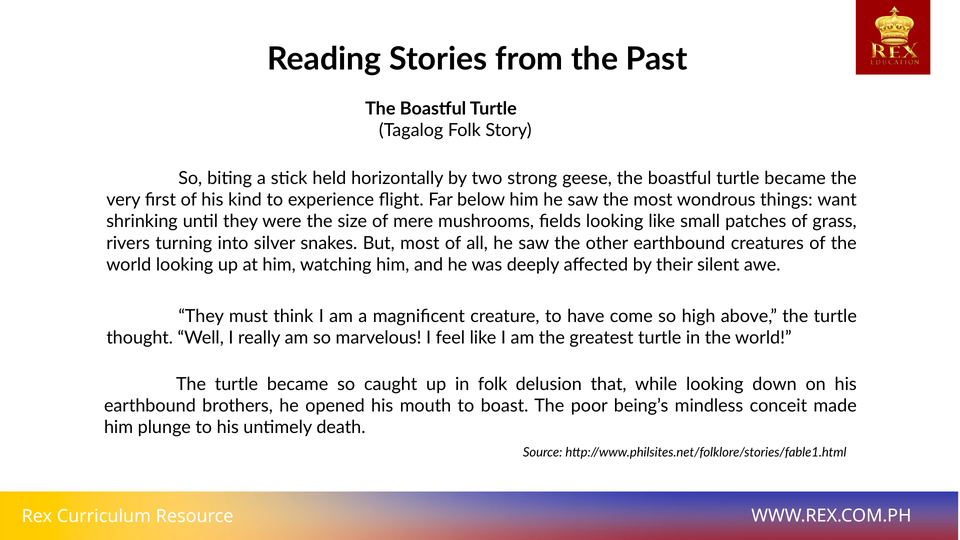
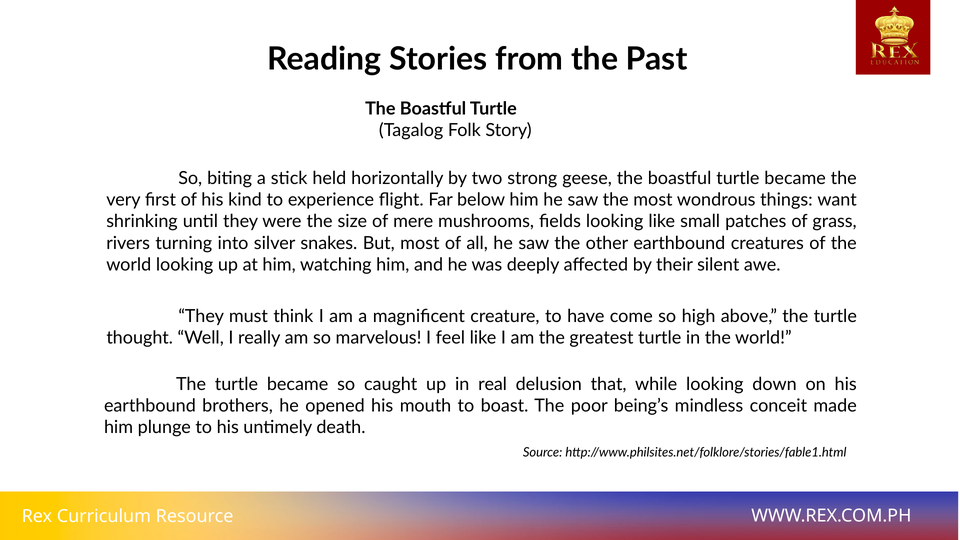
in folk: folk -> real (493, 384)
